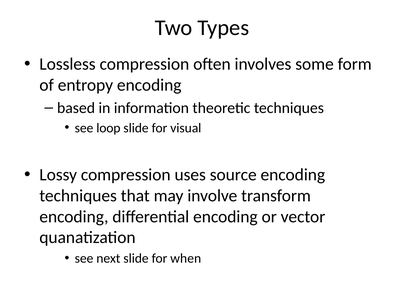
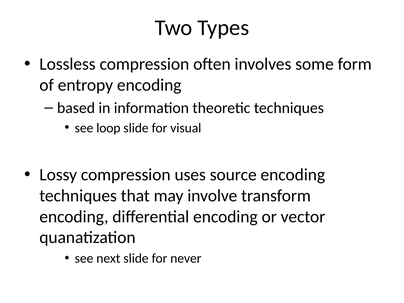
when: when -> never (186, 258)
